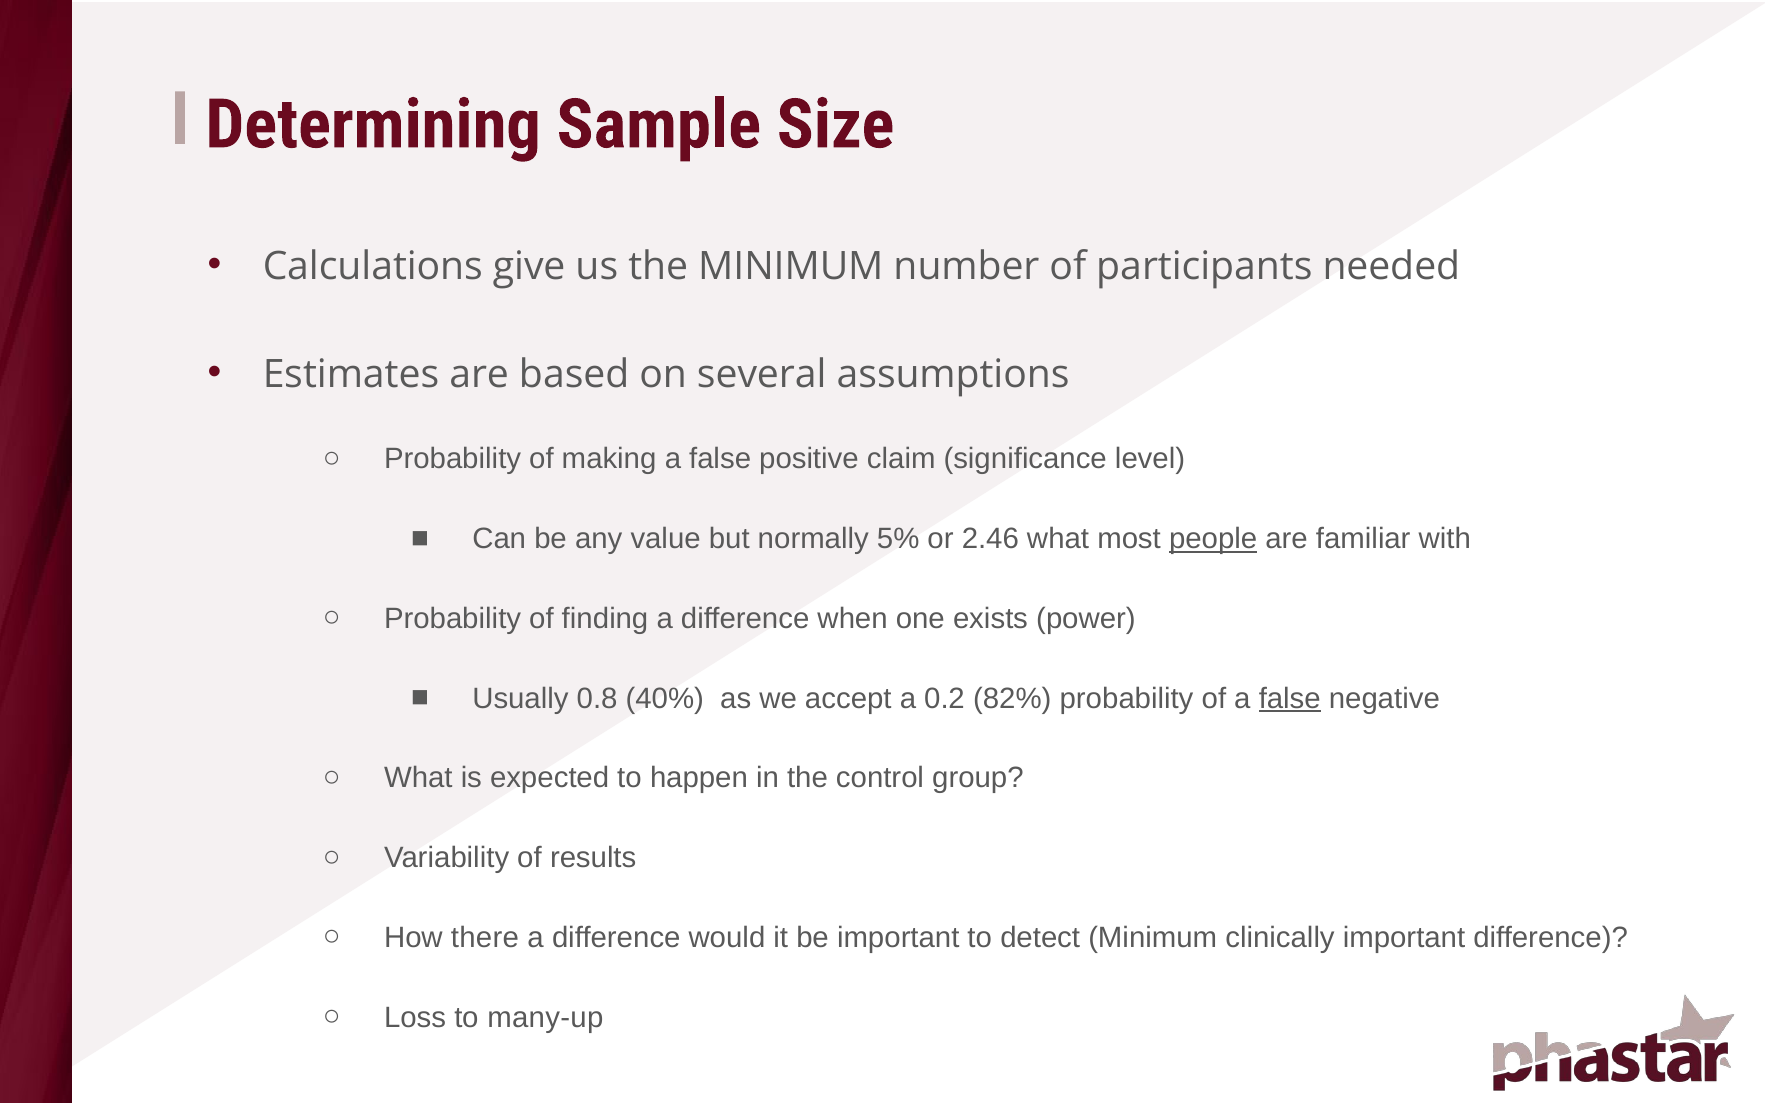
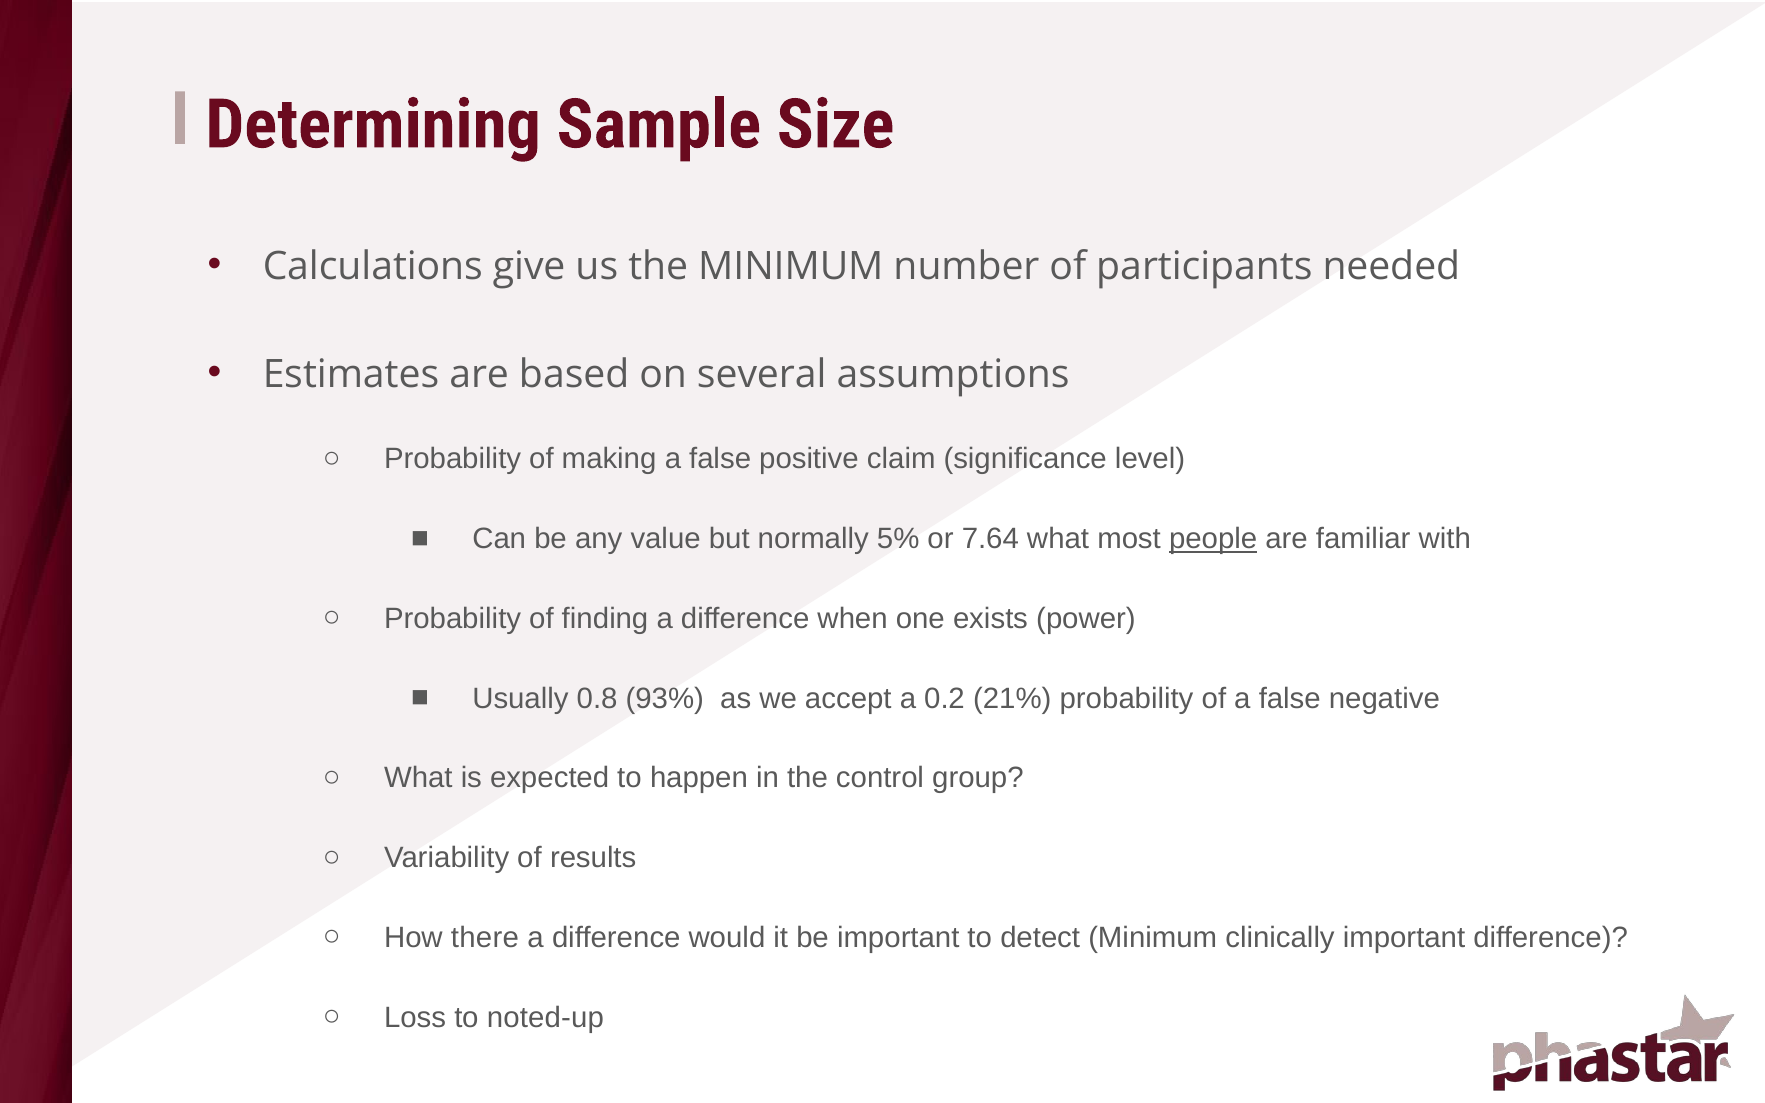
2.46: 2.46 -> 7.64 (990, 539)
40%: 40% -> 93% (665, 699)
82%: 82% -> 21% (1012, 699)
false underline: present -> none (1290, 699)
many-up: many-up -> noted-up (545, 1018)
